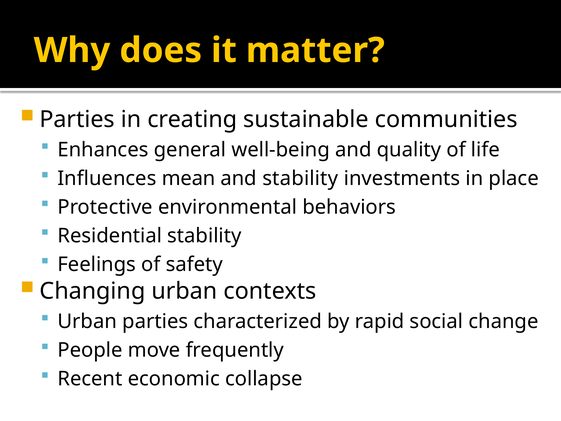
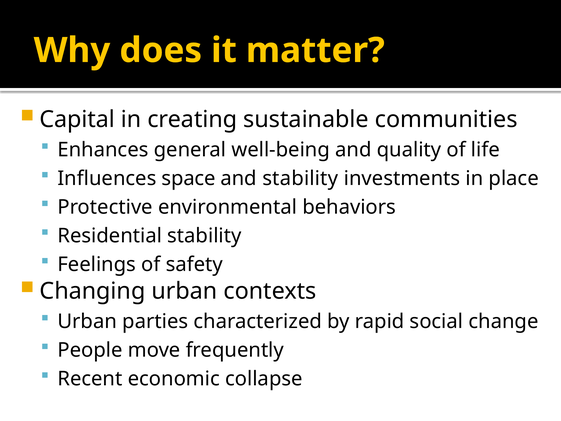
Parties: Parties -> Capital (77, 119)
mean: mean -> space (189, 178)
